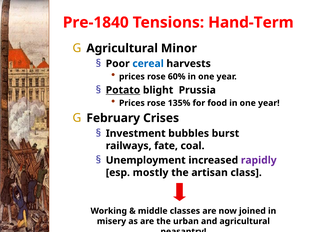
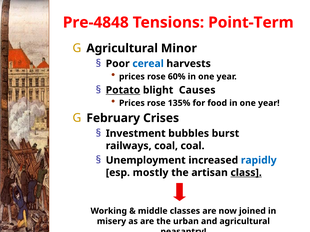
Pre-1840: Pre-1840 -> Pre-4848 (96, 23)
Hand-Term: Hand-Term -> Point-Term (251, 23)
Prussia: Prussia -> Causes (197, 90)
railways fate: fate -> coal (166, 146)
rapidly colour: purple -> blue (259, 161)
class underline: none -> present (246, 173)
